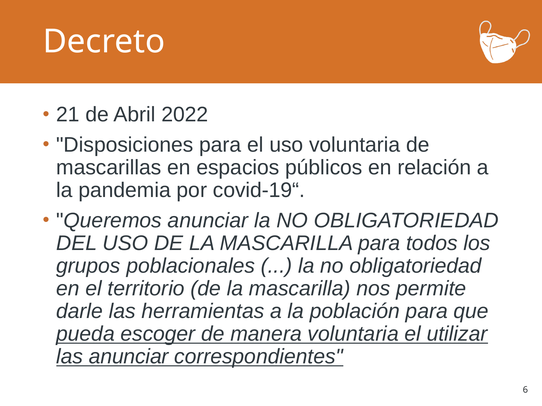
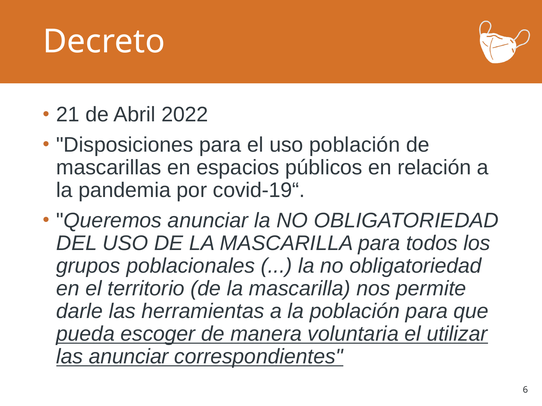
uso voluntaria: voluntaria -> población (355, 145)
